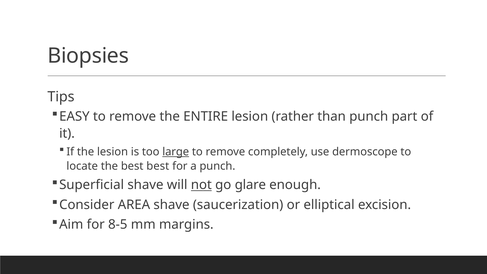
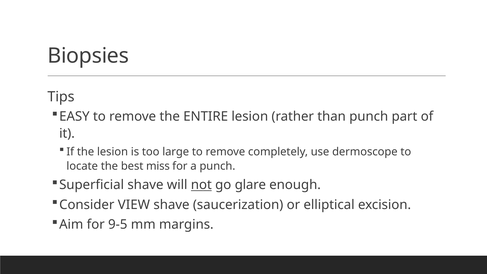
large underline: present -> none (176, 152)
best best: best -> miss (158, 166)
AREA: AREA -> VIEW (134, 205)
8-5: 8-5 -> 9-5 (118, 224)
